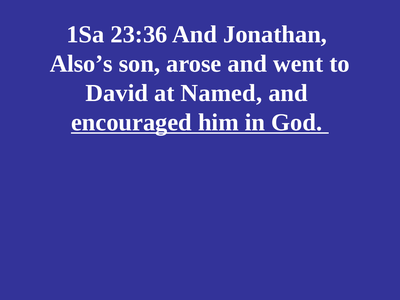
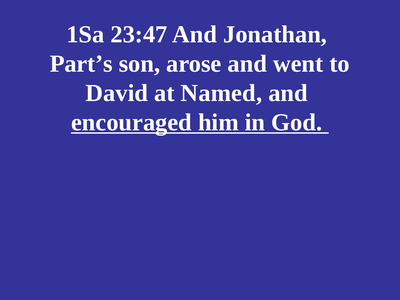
23:36: 23:36 -> 23:47 (139, 34)
Also’s: Also’s -> Part’s (81, 64)
